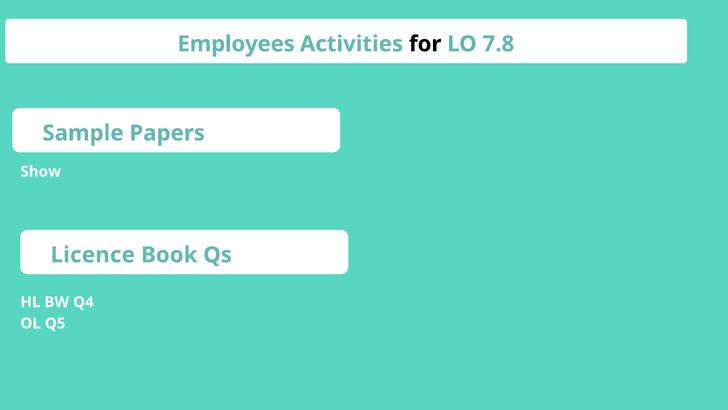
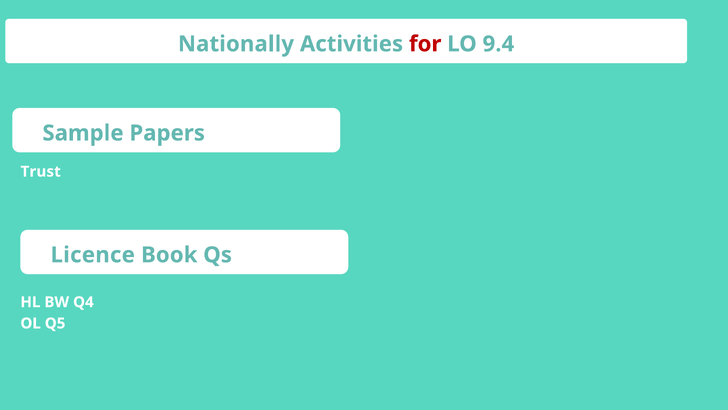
Employees: Employees -> Nationally (236, 44)
for colour: black -> red (425, 44)
7.8: 7.8 -> 9.4 (498, 44)
Show: Show -> Trust (41, 171)
